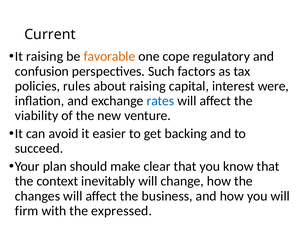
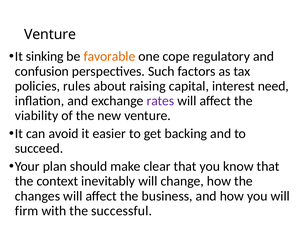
Current: Current -> Venture (50, 35)
It raising: raising -> sinking (45, 56)
were: were -> need (273, 86)
rates colour: blue -> purple (160, 101)
expressed: expressed -> successful (122, 211)
